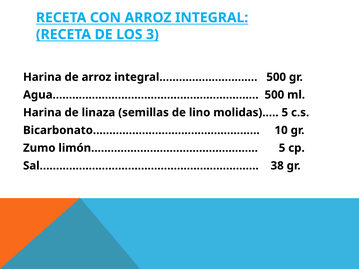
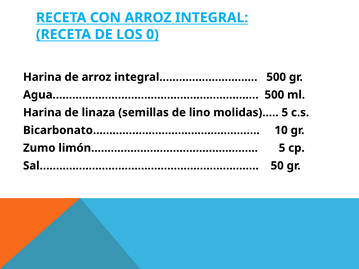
3: 3 -> 0 (152, 34)
38: 38 -> 50 (277, 166)
